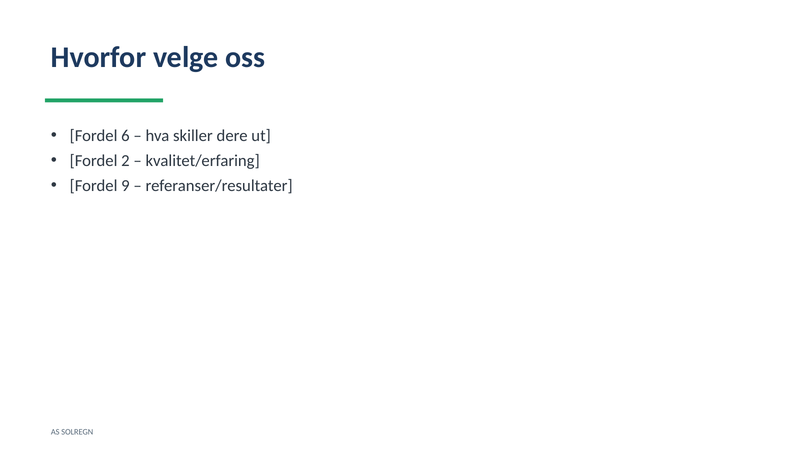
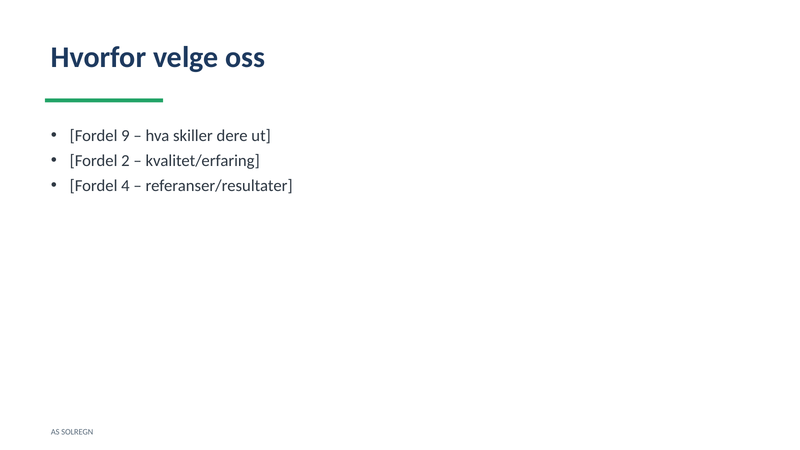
6: 6 -> 9 (125, 135)
9: 9 -> 4 (125, 186)
